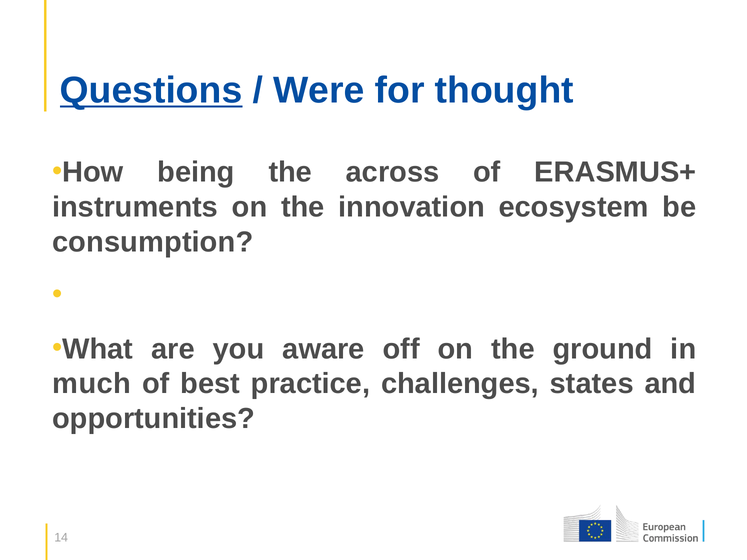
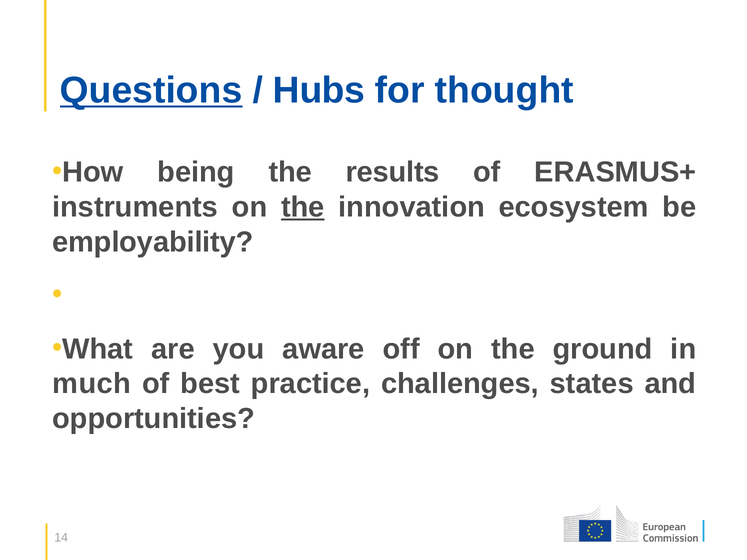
Were: Were -> Hubs (319, 90)
across: across -> results (393, 172)
the underline: none -> present (303, 207)
consumption: consumption -> employability (153, 242)
